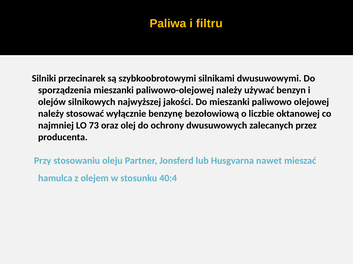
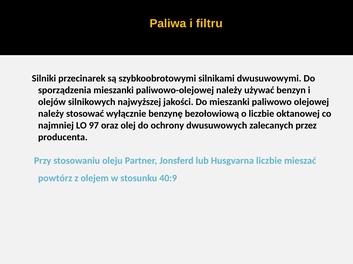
73: 73 -> 97 (94, 126)
Husgvarna nawet: nawet -> liczbie (269, 161)
hamulca: hamulca -> powtórz (55, 179)
40:4: 40:4 -> 40:9 (168, 179)
